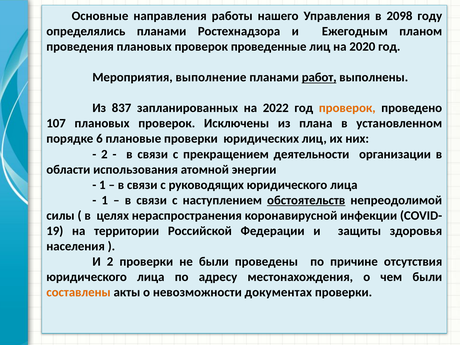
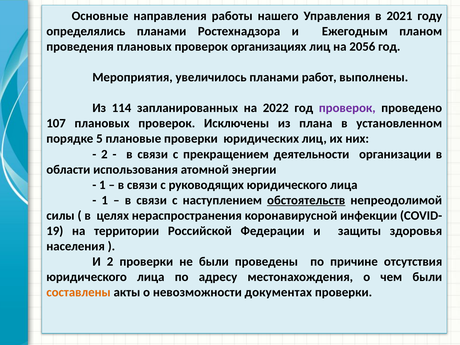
2098: 2098 -> 2021 (399, 16)
проведенные: проведенные -> организациях (269, 47)
2020: 2020 -> 2056 (362, 47)
выполнение: выполнение -> увеличилось (211, 77)
работ underline: present -> none (319, 77)
837: 837 -> 114 (122, 108)
проверок colour: orange -> purple (347, 108)
6: 6 -> 5 (99, 139)
